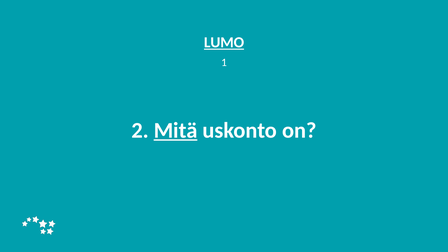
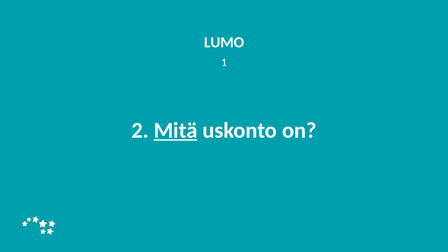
LUMO underline: present -> none (224, 43)
